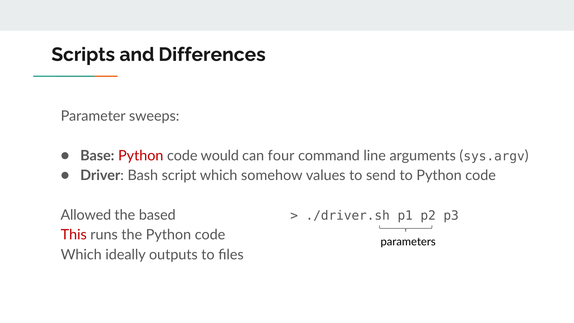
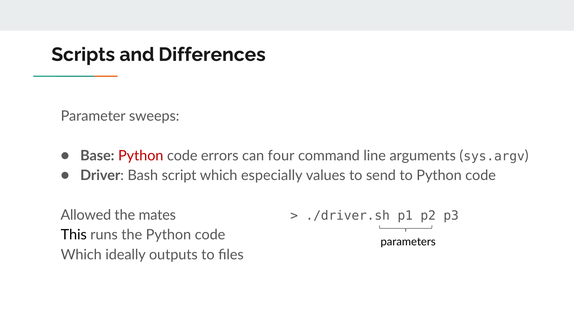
would: would -> errors (220, 156)
somehow: somehow -> especially (272, 175)
based: based -> mates (157, 215)
This colour: red -> black (74, 235)
